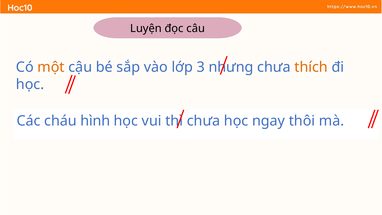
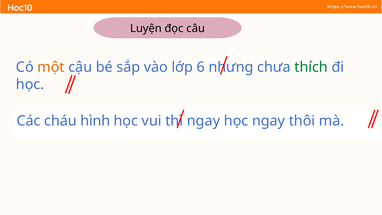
3: 3 -> 6 (201, 67)
thích colour: orange -> green (311, 67)
chưa: chưa -> ngay (203, 121)
